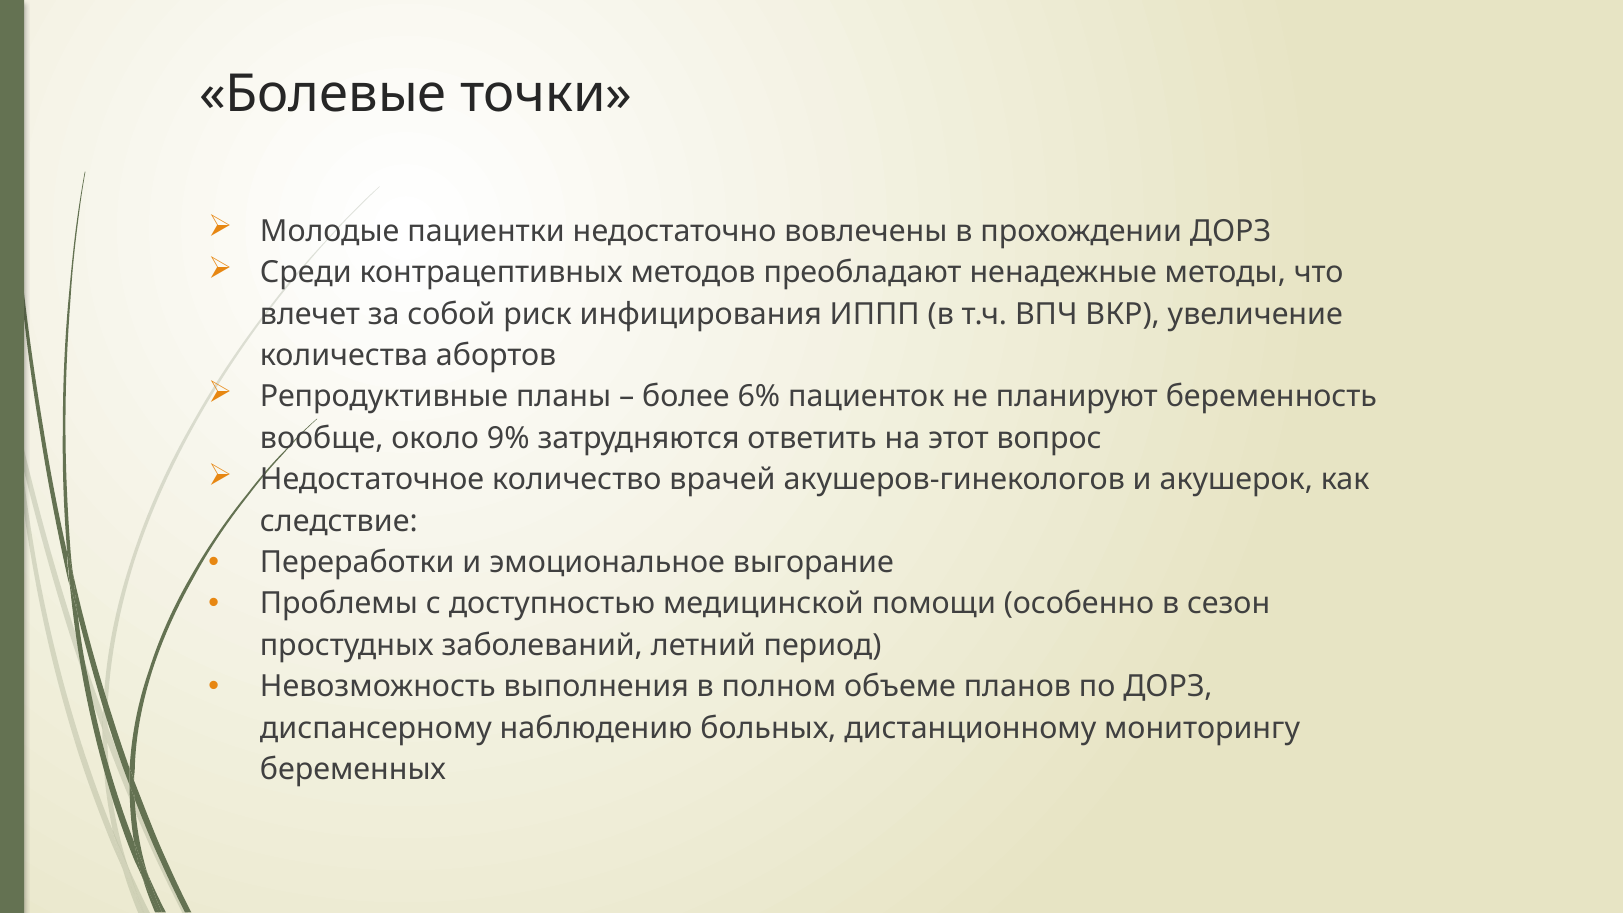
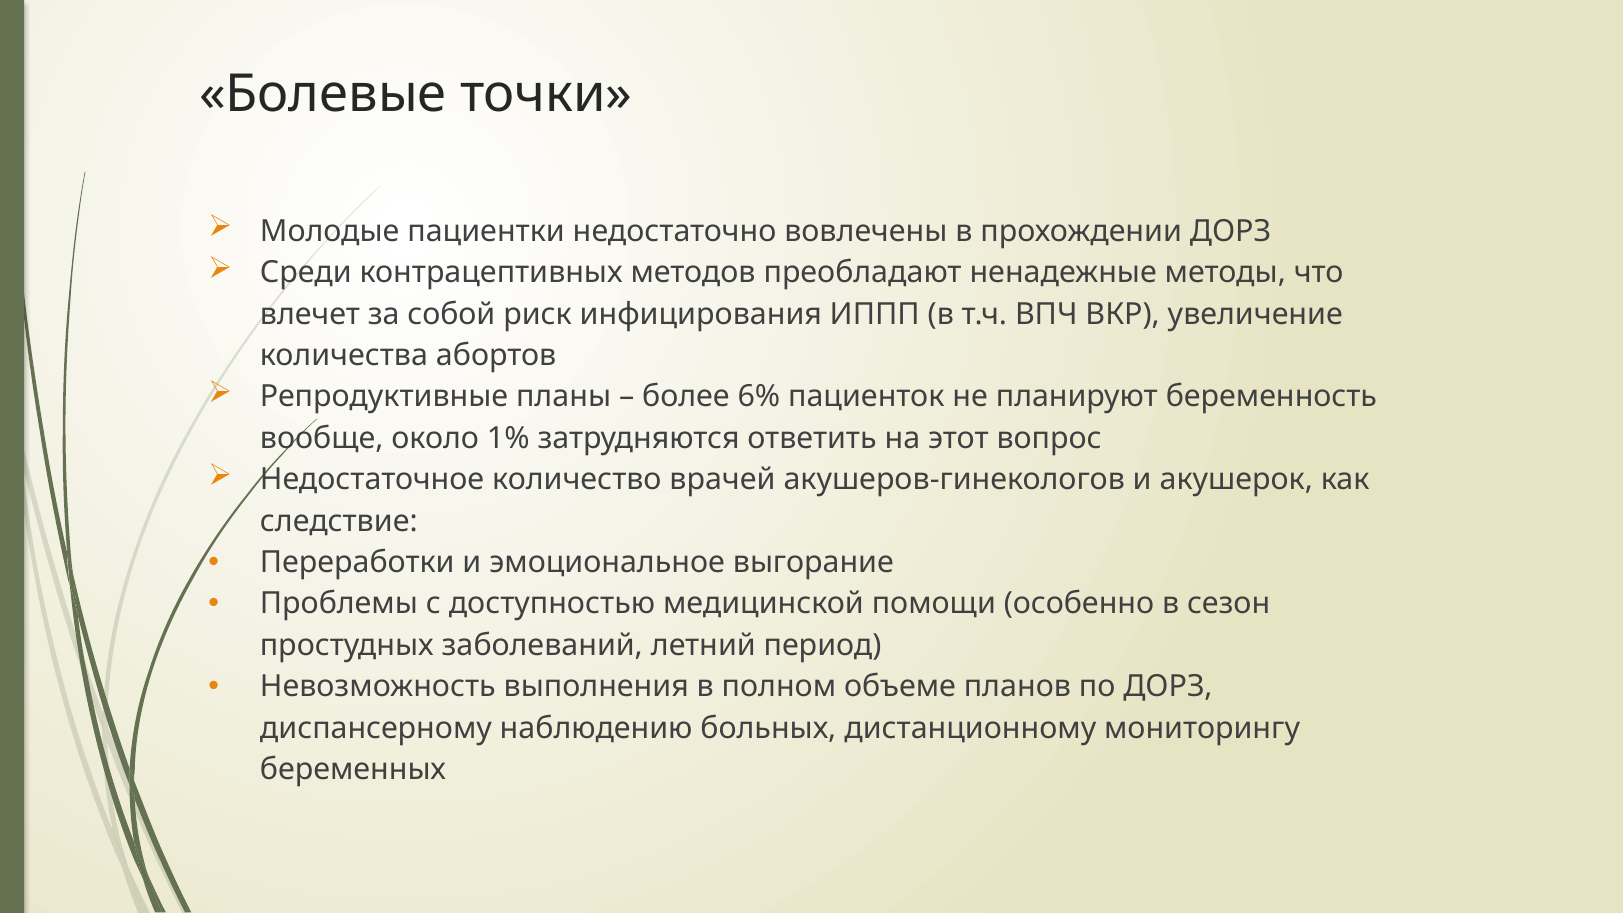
9%: 9% -> 1% (508, 438)
